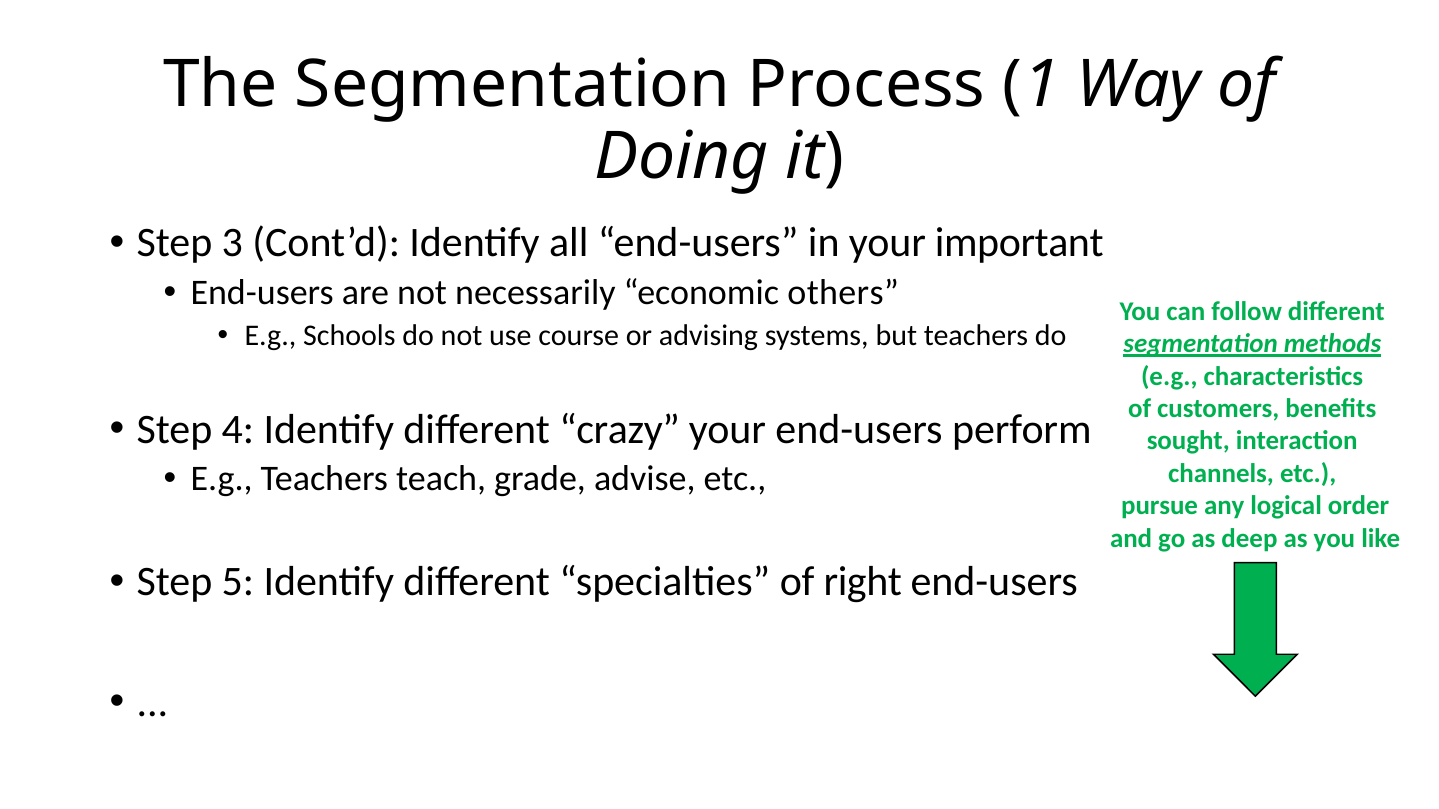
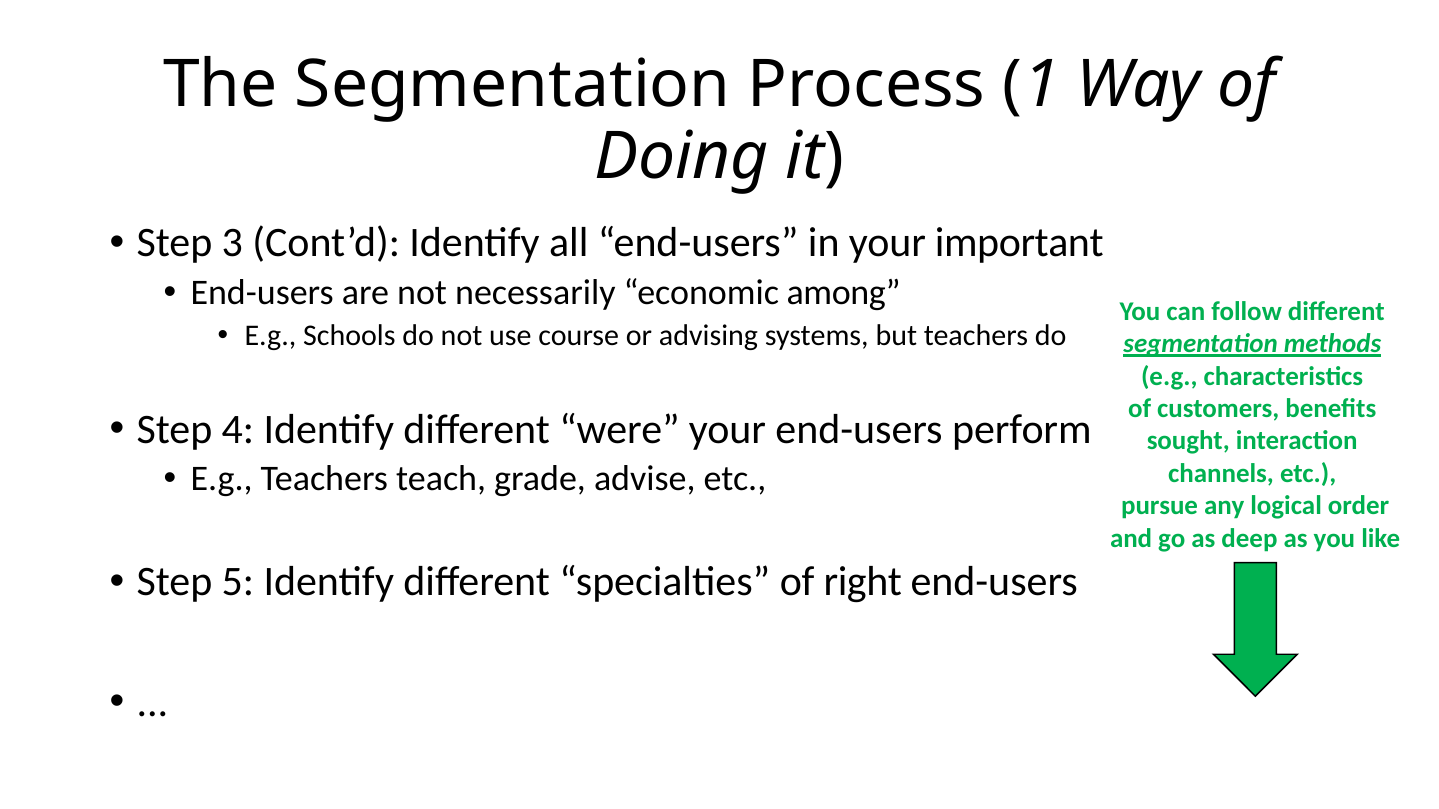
others: others -> among (844, 293)
crazy: crazy -> were (619, 430)
